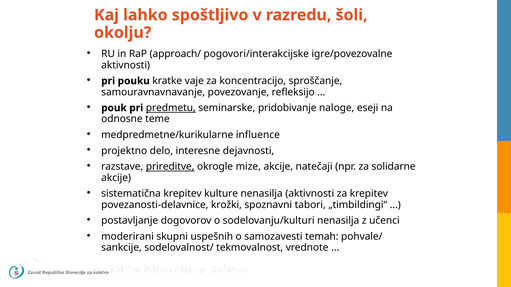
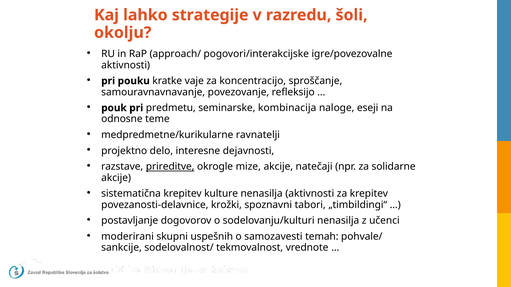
spoštljivo: spoštljivo -> strategije (210, 15)
predmetu underline: present -> none (171, 108)
pridobivanje: pridobivanje -> kombinacija (287, 108)
influence: influence -> ravnatelji (258, 135)
